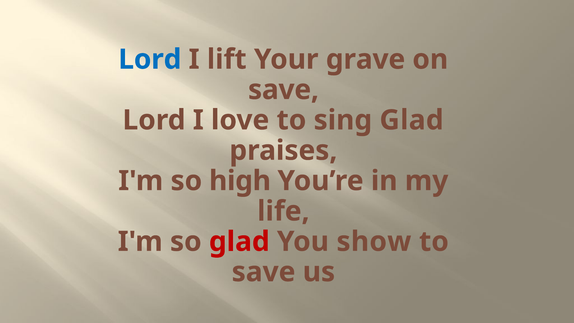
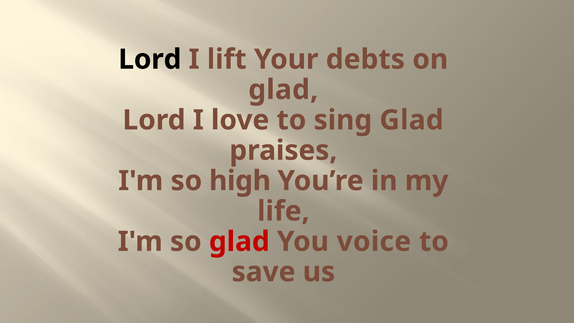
Lord colour: blue -> black (150, 59)
grave: grave -> debts (365, 59)
save: save -> glad (283, 90)
show: show -> voice (374, 242)
